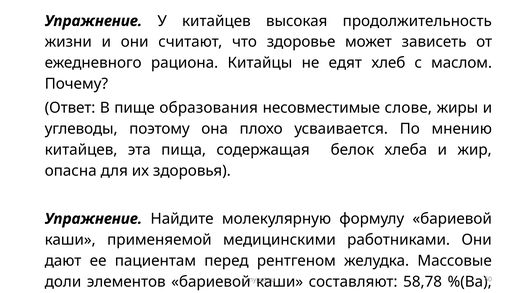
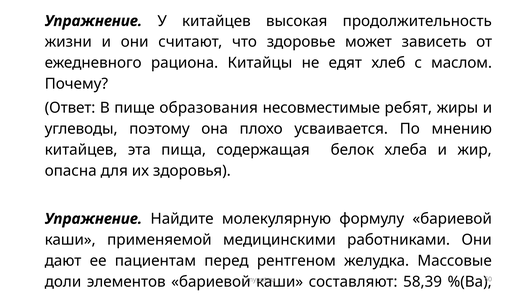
слове: слове -> ребят (408, 108)
58,78: 58,78 -> 58,39 (423, 282)
